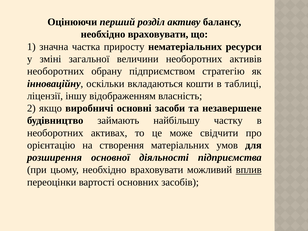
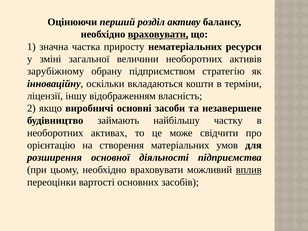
враховувати underline: none -> present (158, 34)
необоротних: необоротних -> зарубіжному (56, 71)
таблиці: таблиці -> терміни (243, 84)
